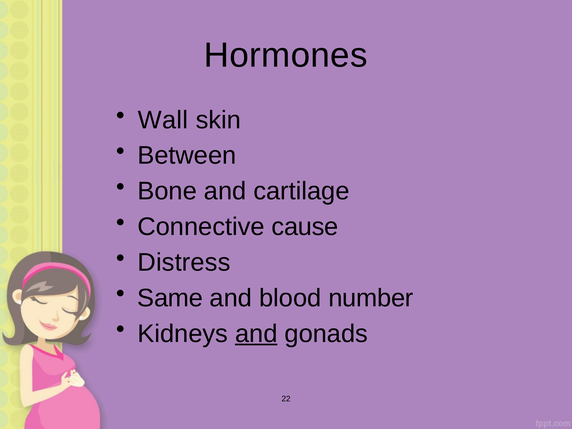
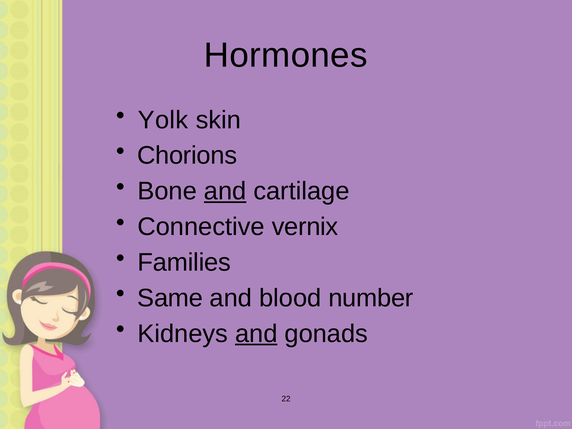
Wall: Wall -> Yolk (163, 120)
Between: Between -> Chorions (187, 156)
and underline: none -> present (225, 191)
cause: cause -> vernix (305, 227)
Distress: Distress -> Families (184, 262)
